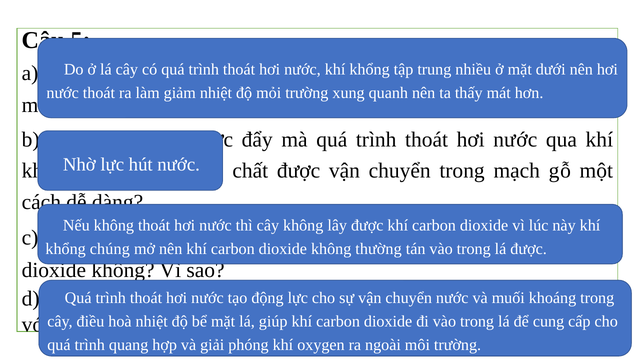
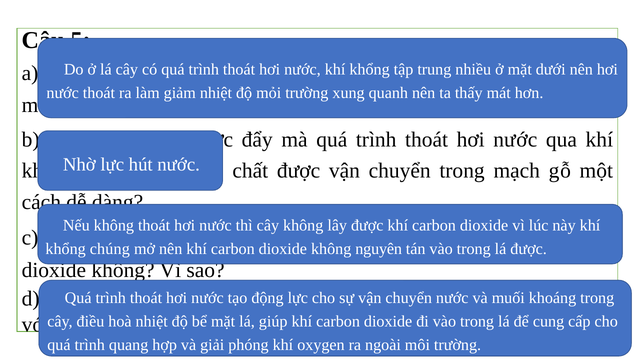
thường: thường -> nguyên (379, 249)
